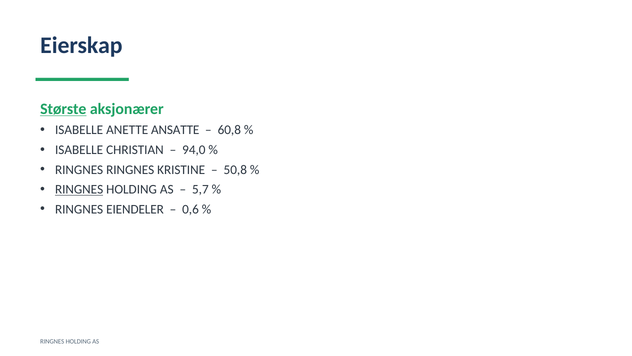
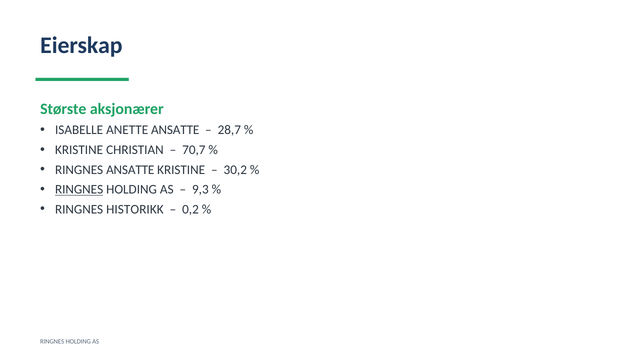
Største underline: present -> none (63, 109)
60,8: 60,8 -> 28,7 (229, 130)
ISABELLE: ISABELLE -> KRISTINE (79, 150)
94,0: 94,0 -> 70,7 (194, 150)
RINGNES RINGNES: RINGNES -> ANSATTE (130, 169)
50,8: 50,8 -> 30,2 (235, 169)
5,7: 5,7 -> 9,3 (200, 189)
EIENDELER: EIENDELER -> HISTORIKK (135, 209)
0,6: 0,6 -> 0,2 (191, 209)
